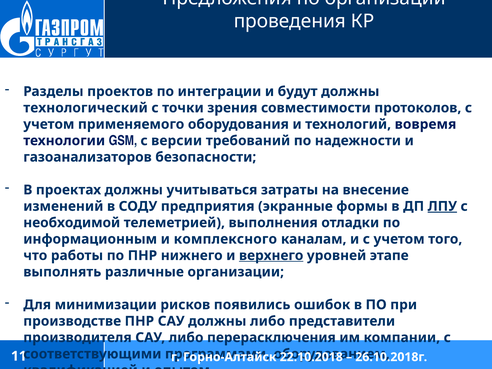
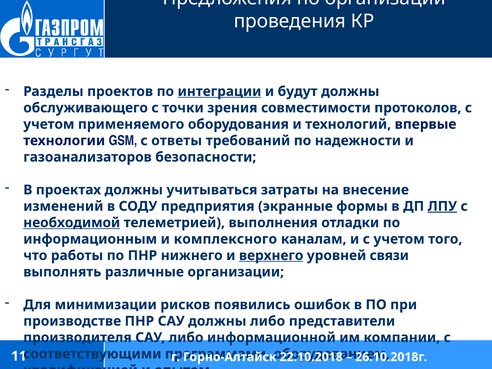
интеграции underline: none -> present (219, 91)
технологический: технологический -> обслуживающего (86, 108)
вовремя: вовремя -> впервые (426, 124)
версии: версии -> ответы (177, 141)
необходимой underline: none -> present (72, 223)
этапе: этапе -> связи (389, 256)
перерасключения: перерасключения -> информационной (271, 338)
